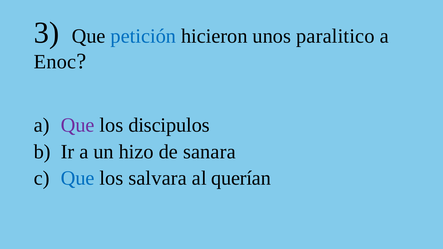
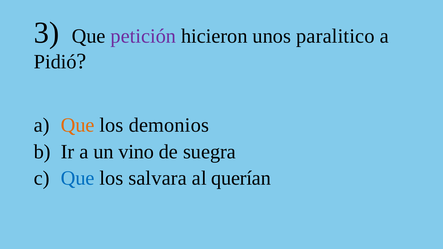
petición colour: blue -> purple (143, 36)
Enoc: Enoc -> Pidió (55, 62)
Que colour: purple -> orange (78, 125)
discipulos: discipulos -> demonios (169, 125)
hizo: hizo -> vino (136, 152)
sanara: sanara -> suegra (210, 152)
